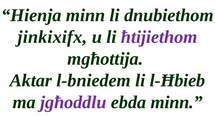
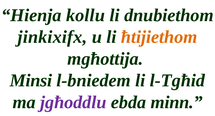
Hienja minn: minn -> kollu (85, 15)
ħtijiethom colour: purple -> orange (159, 37)
Aktar: Aktar -> Minsi (31, 80)
l-Ħbieb: l-Ħbieb -> l-Tgħid (177, 80)
